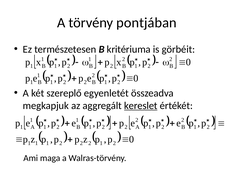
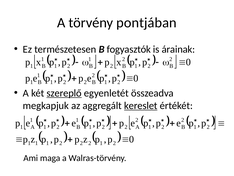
kritériuma: kritériuma -> fogyasztók (129, 49)
görbéit: görbéit -> árainak (178, 49)
szereplő underline: none -> present (64, 93)
